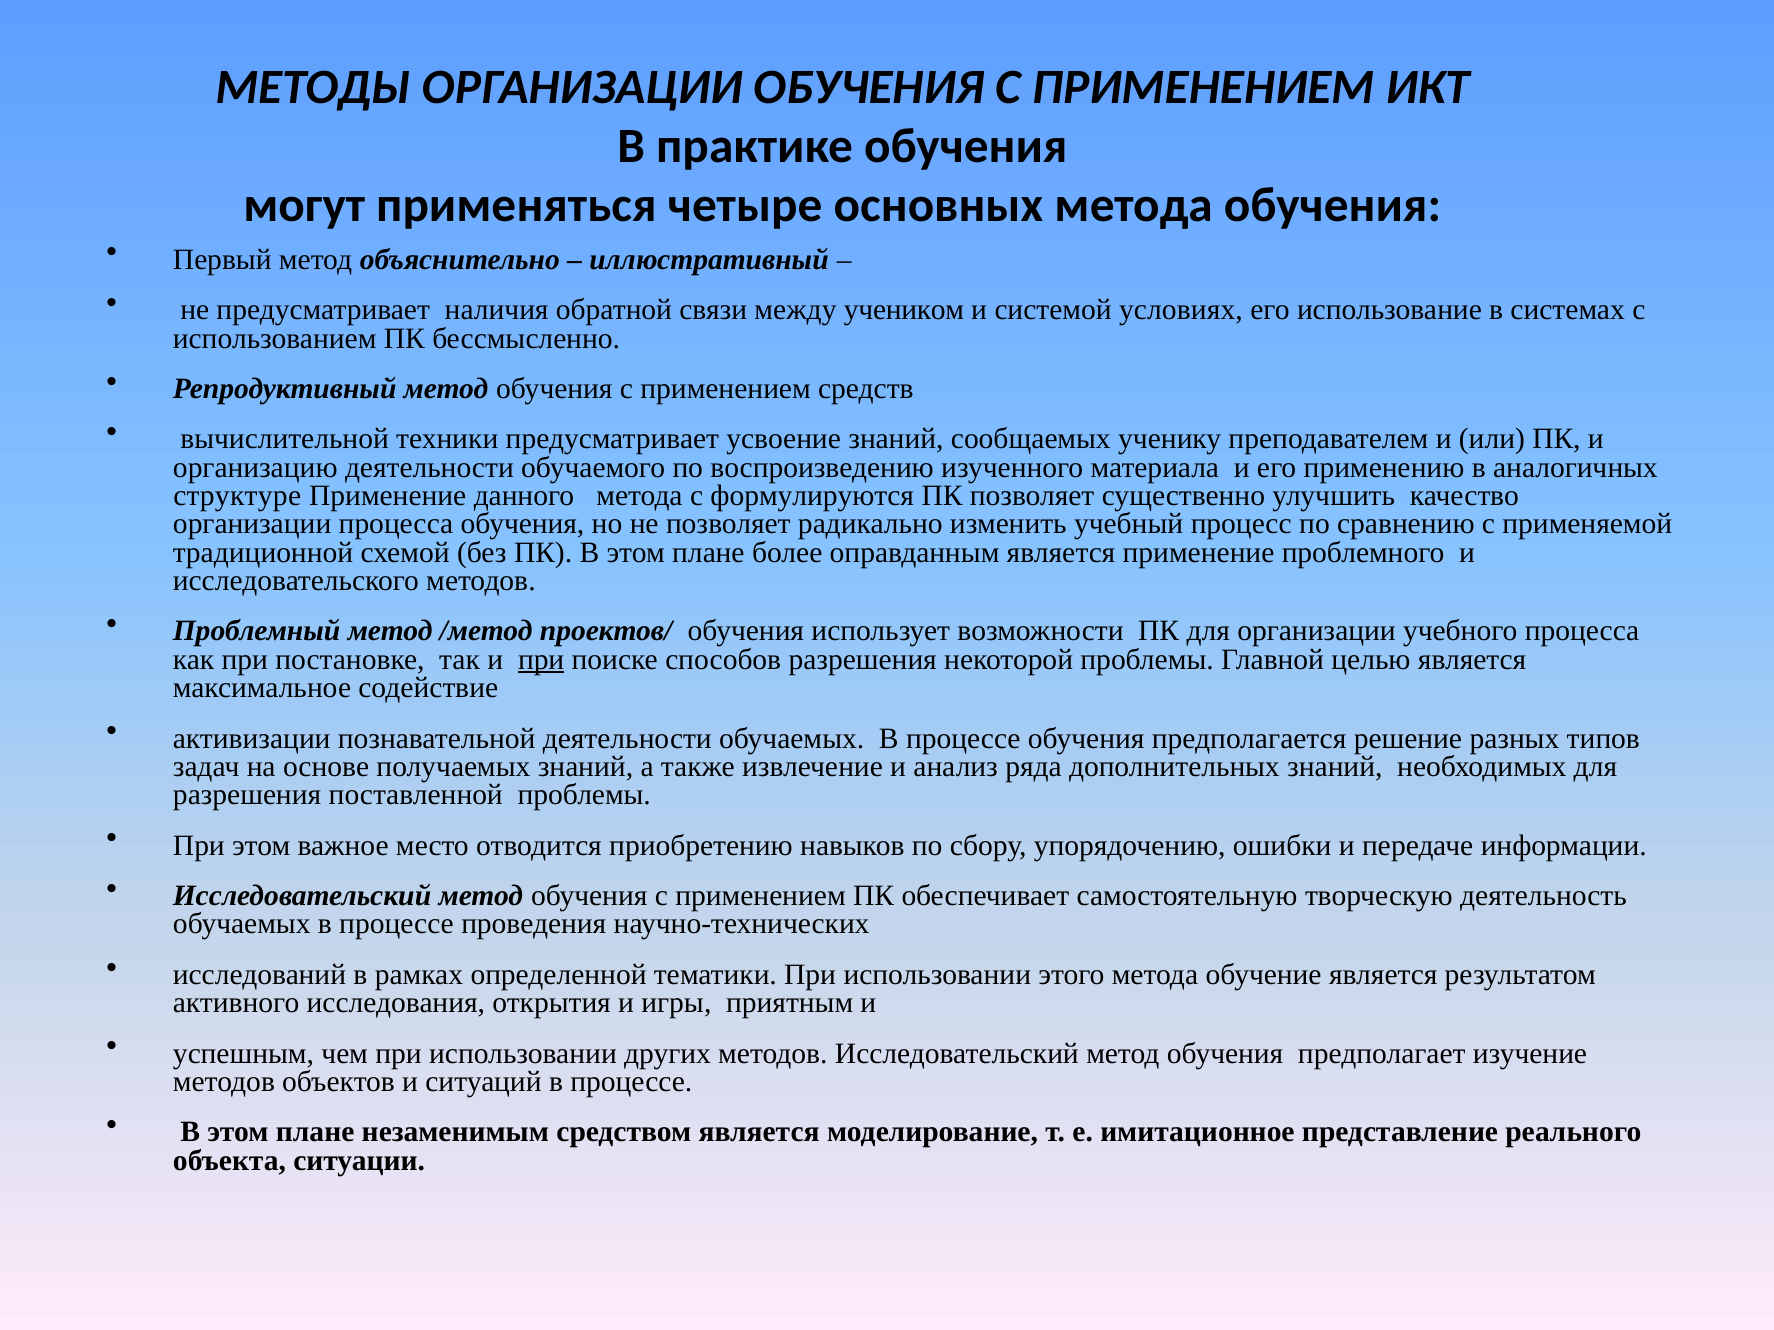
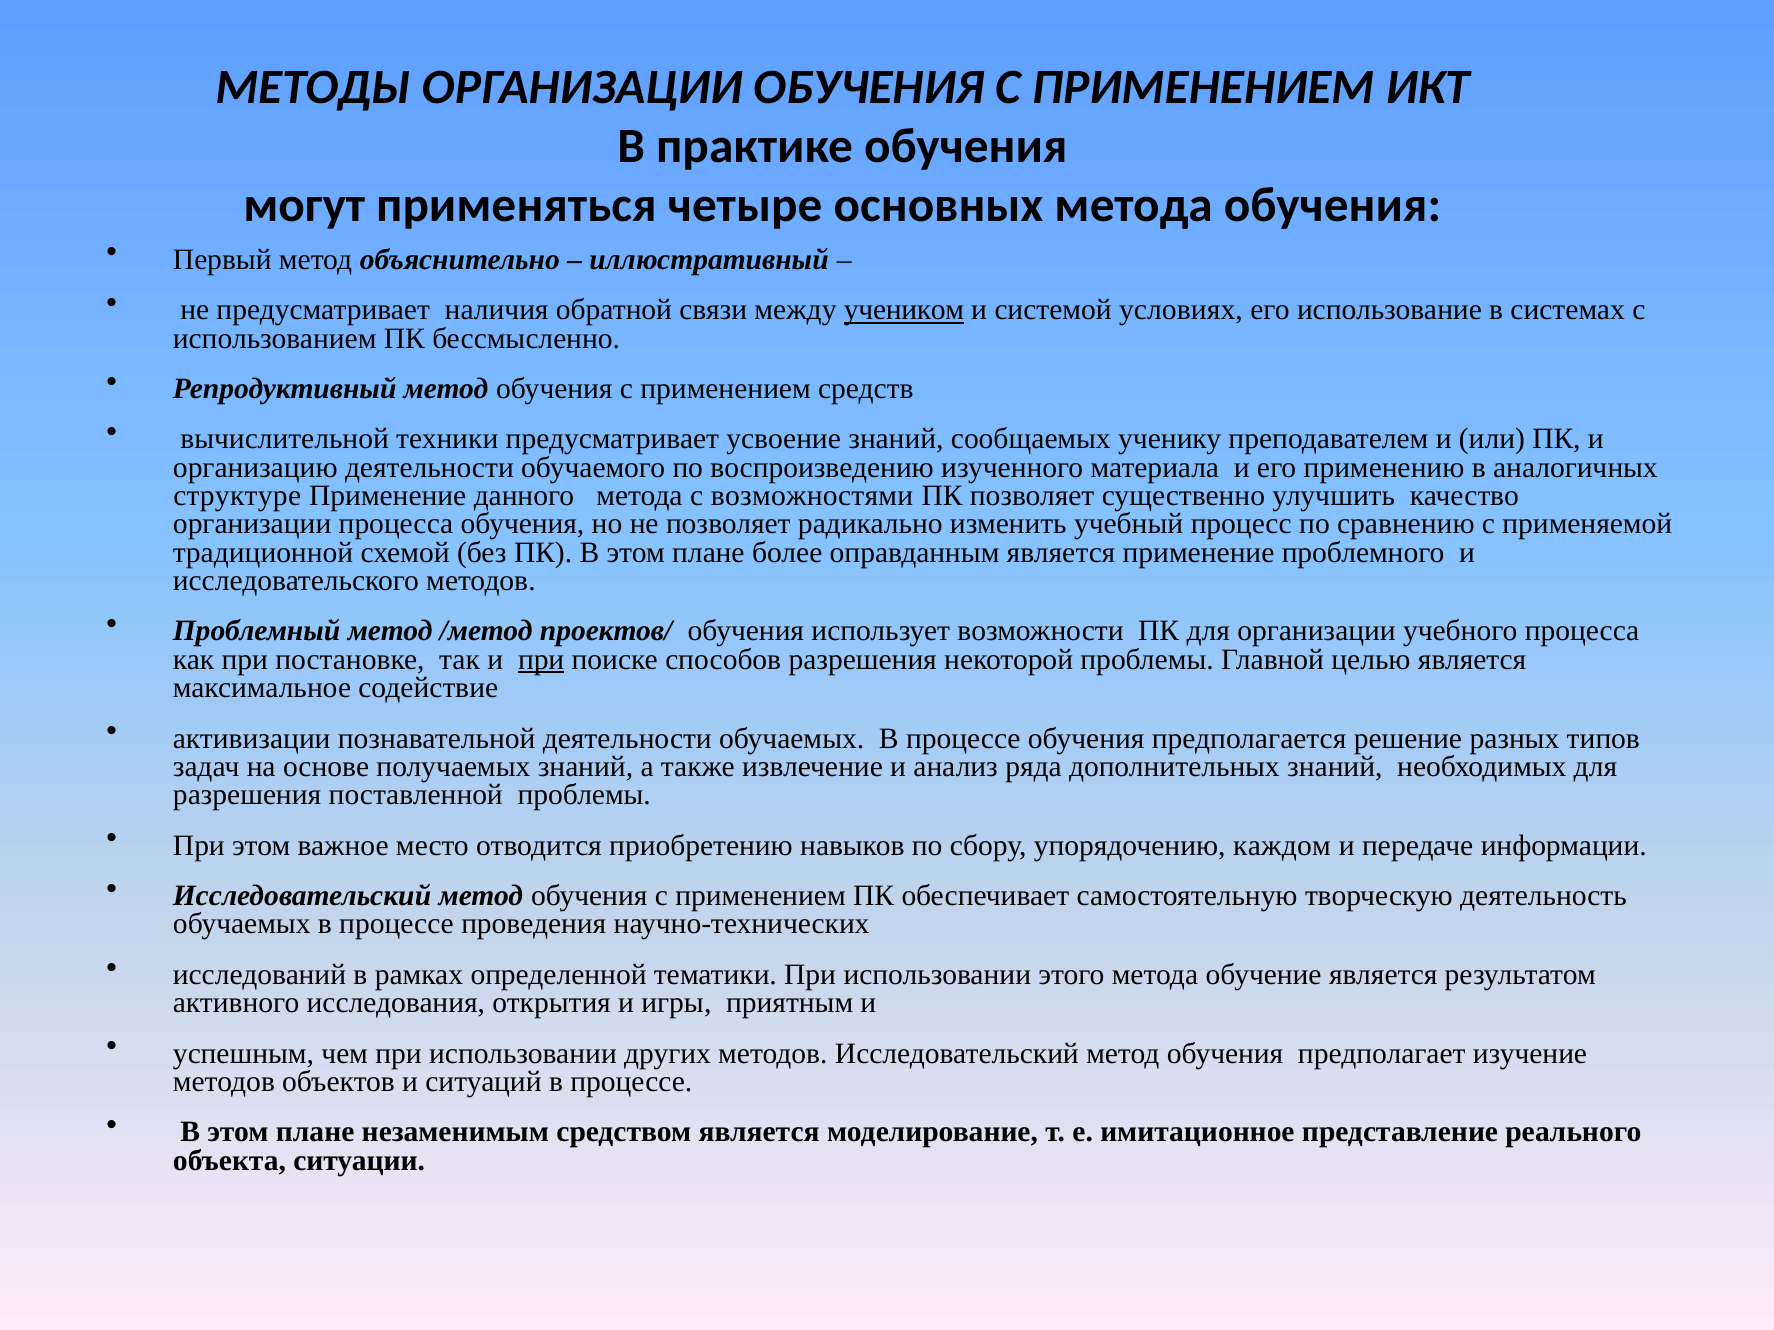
учеником underline: none -> present (904, 310)
формулируются: формулируются -> возможностями (812, 496)
ошибки: ошибки -> каждом (1282, 846)
